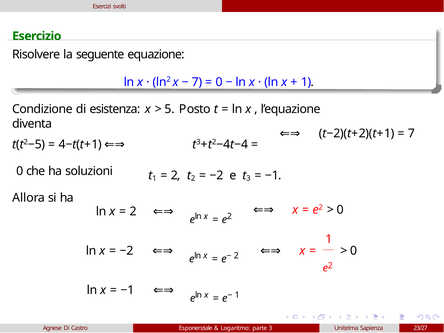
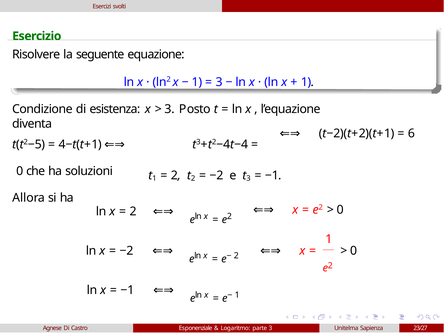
7: 7 -> 1 (197, 82)
0: 0 -> 3 (219, 82)
5: 5 -> 3 (169, 109)
7: 7 -> 6 (411, 134)
